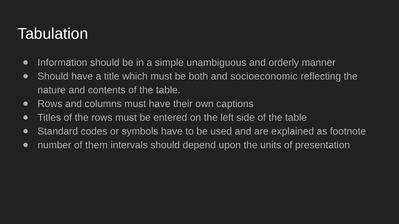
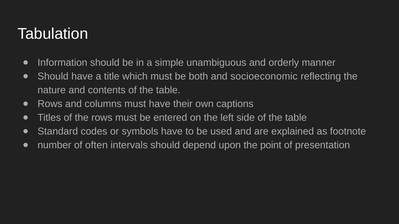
them: them -> often (96, 145)
units: units -> point (271, 145)
